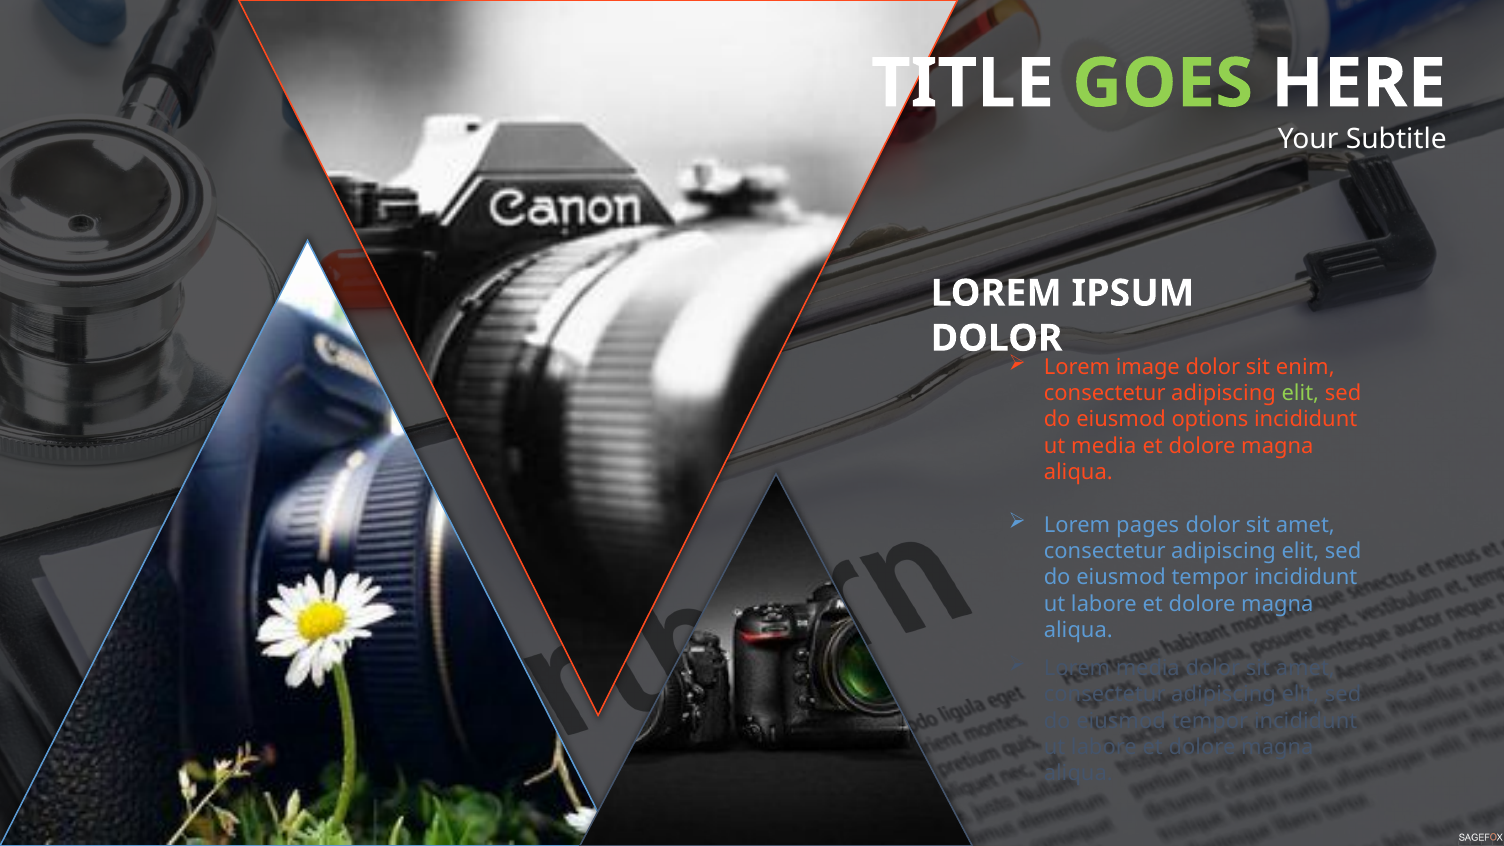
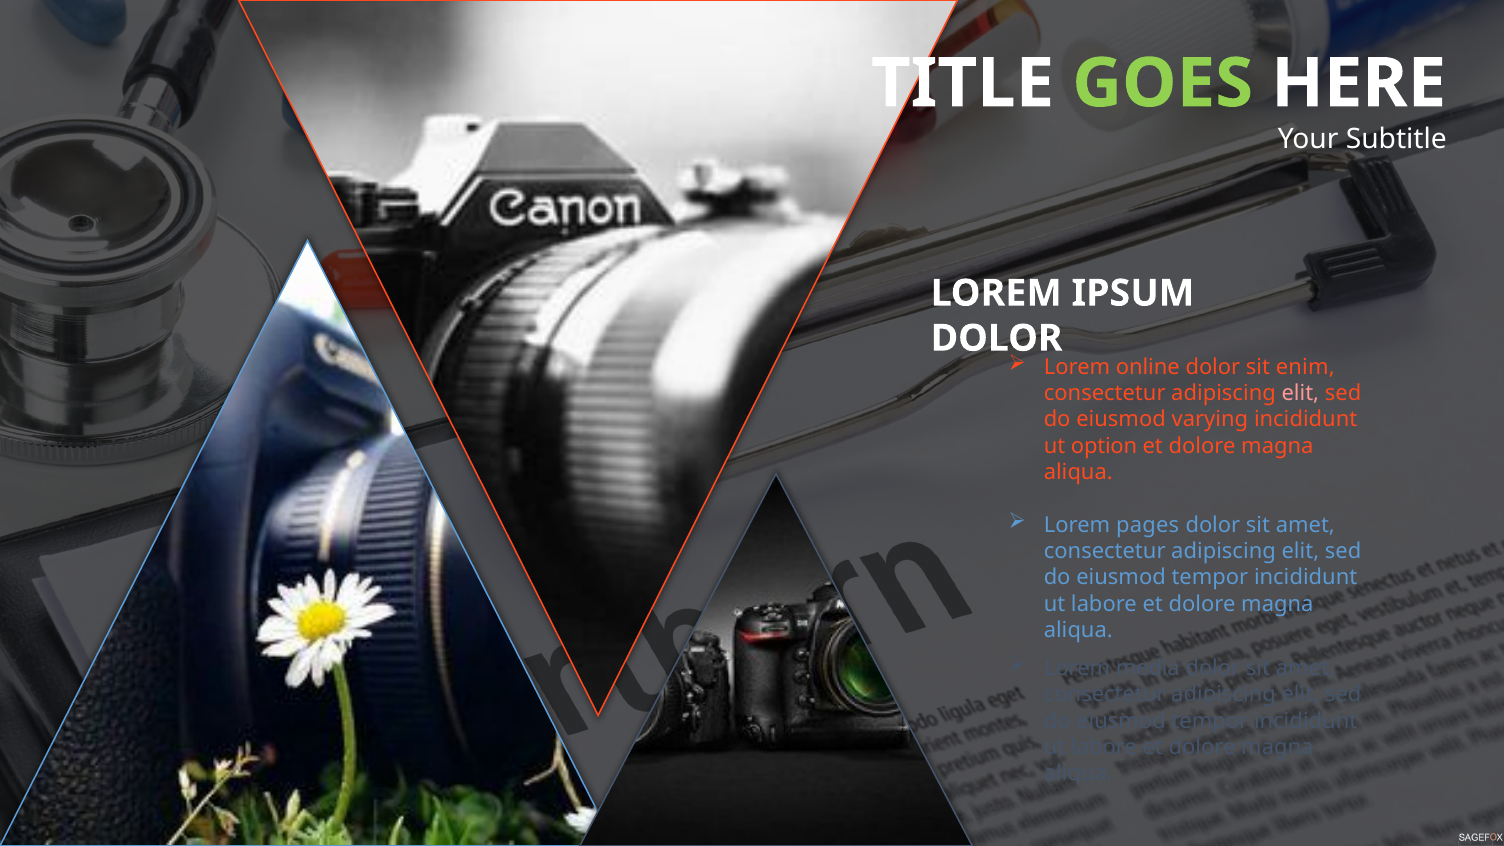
image: image -> online (1148, 367)
elit colour: light green -> pink (1300, 393)
options: options -> varying (1210, 420)
ut media: media -> option (1104, 446)
